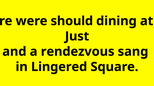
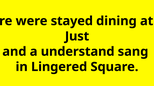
should: should -> stayed (72, 21)
rendezvous: rendezvous -> understand (78, 52)
